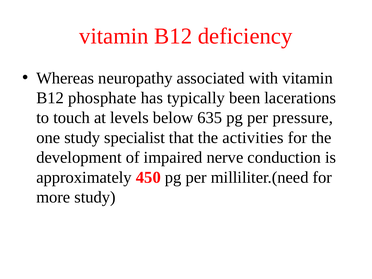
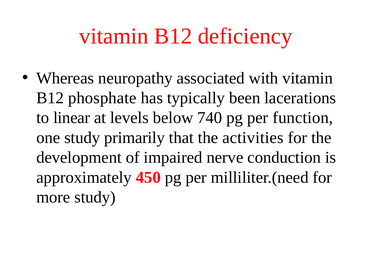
touch: touch -> linear (72, 118)
635: 635 -> 740 (210, 118)
pressure: pressure -> function (303, 118)
specialist: specialist -> primarily (135, 138)
